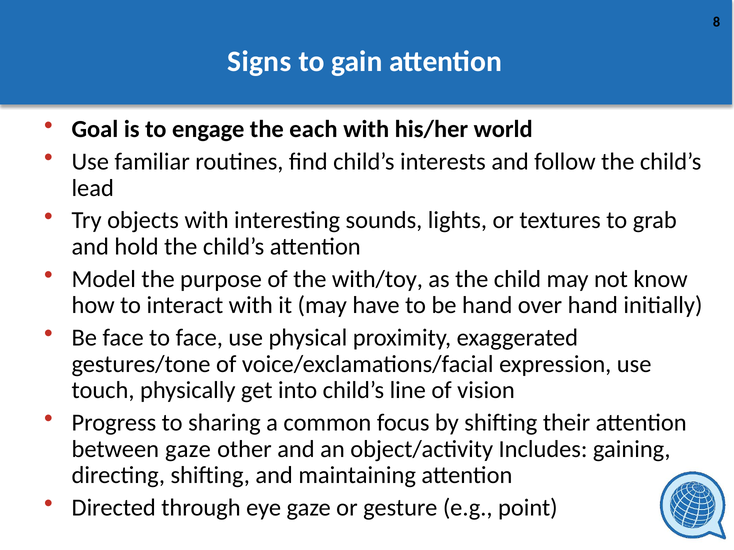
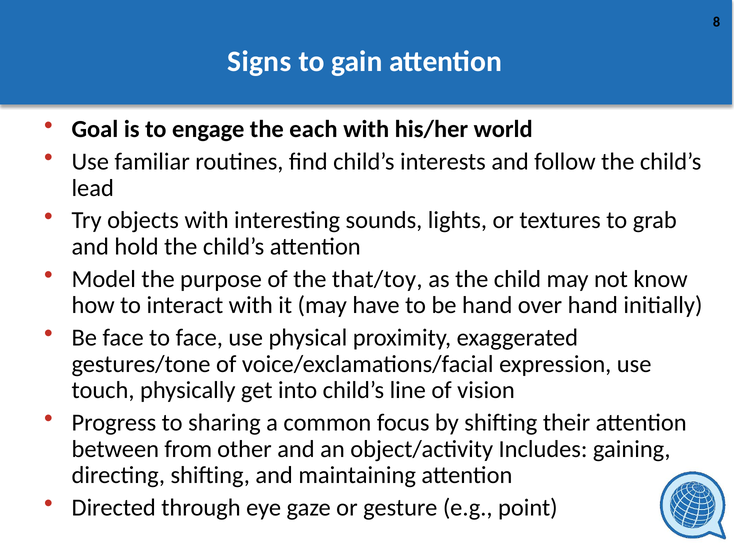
with/toy: with/toy -> that/toy (377, 279)
between gaze: gaze -> from (188, 449)
